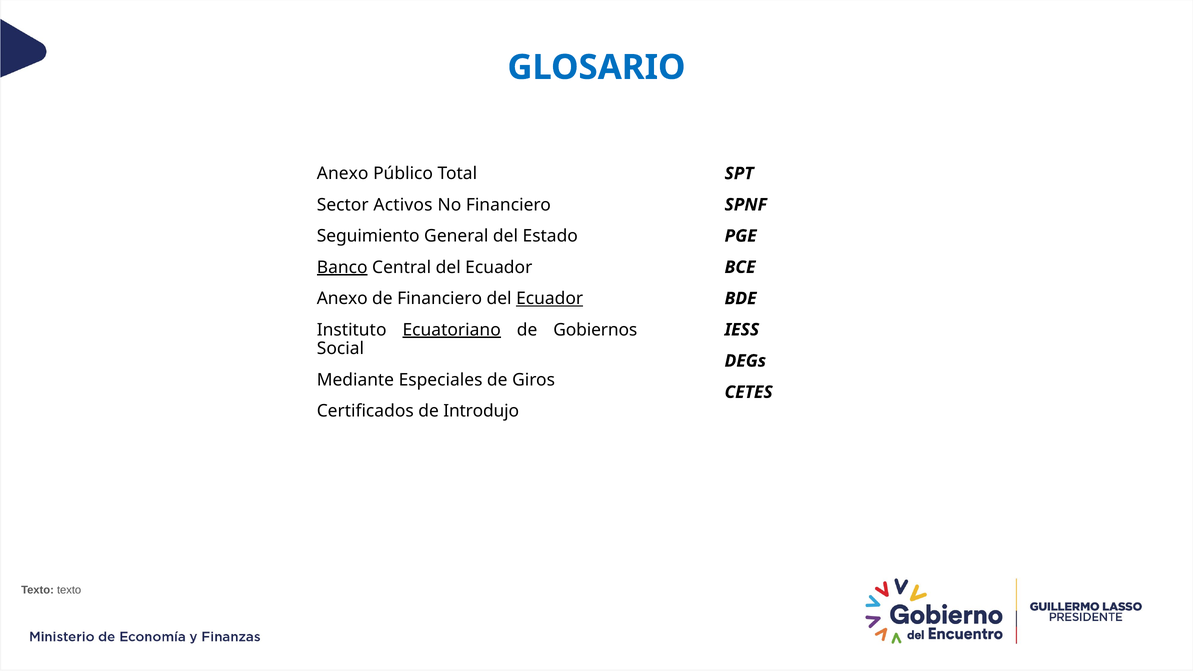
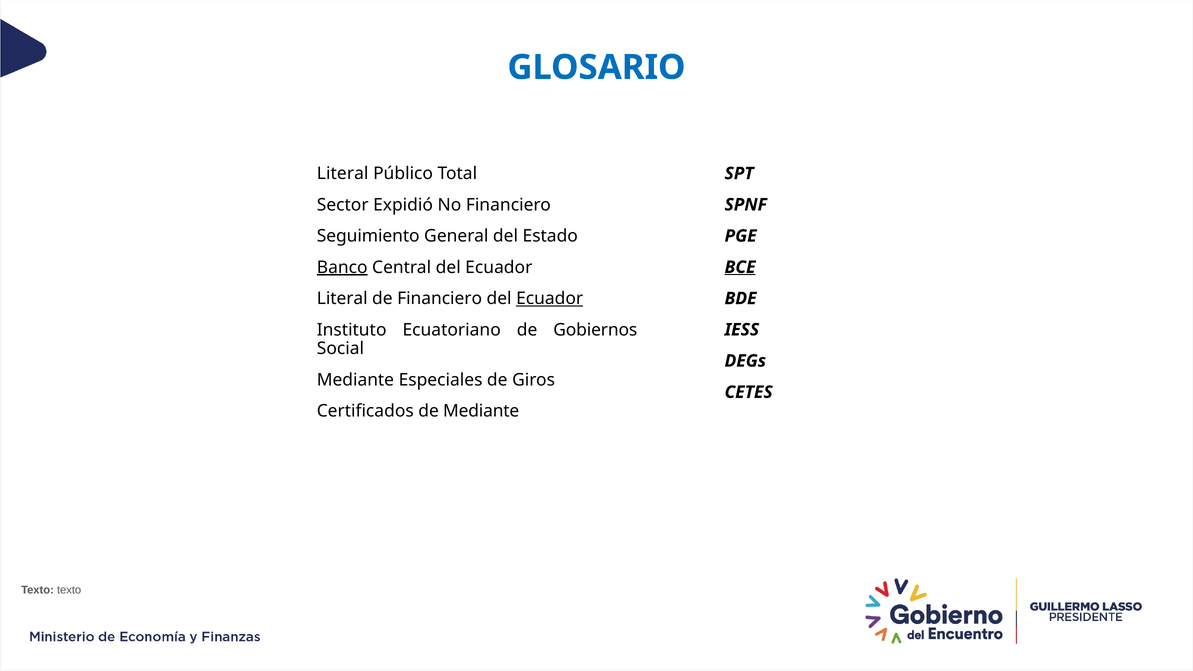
Anexo: Anexo -> Literal (343, 174)
Activos: Activos -> Expidió (403, 205)
BCE underline: none -> present (740, 267)
Anexo: Anexo -> Literal (342, 299)
Ecuatoriano underline: present -> none (452, 330)
de Introdujo: Introdujo -> Mediante (481, 411)
